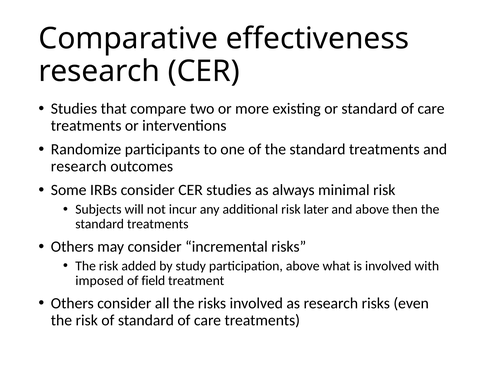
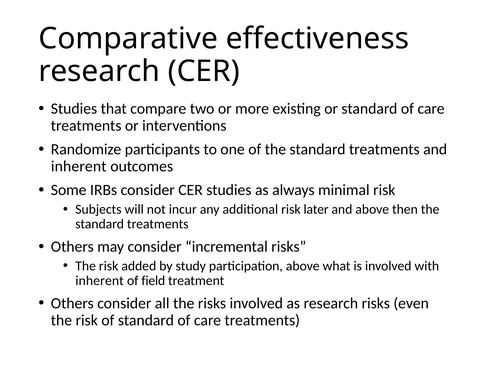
research: research -> inherent (79, 166)
imposed: imposed -> inherent (100, 280)
